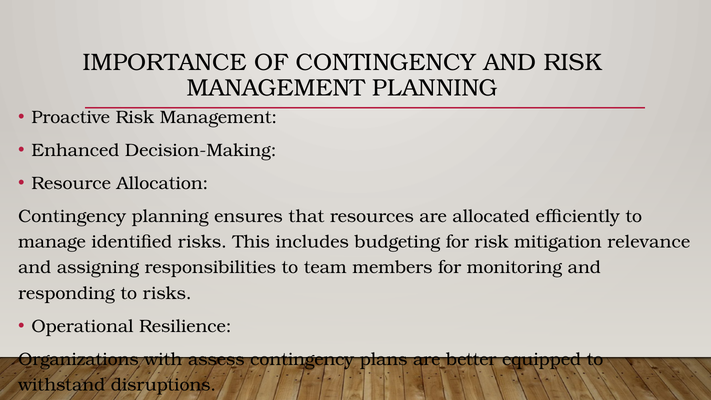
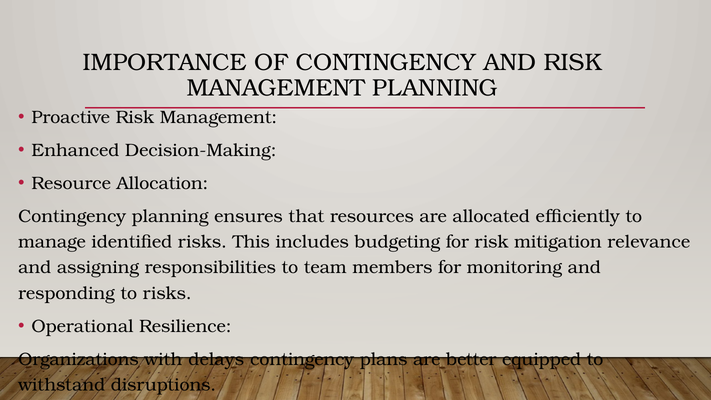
assess: assess -> delays (216, 359)
